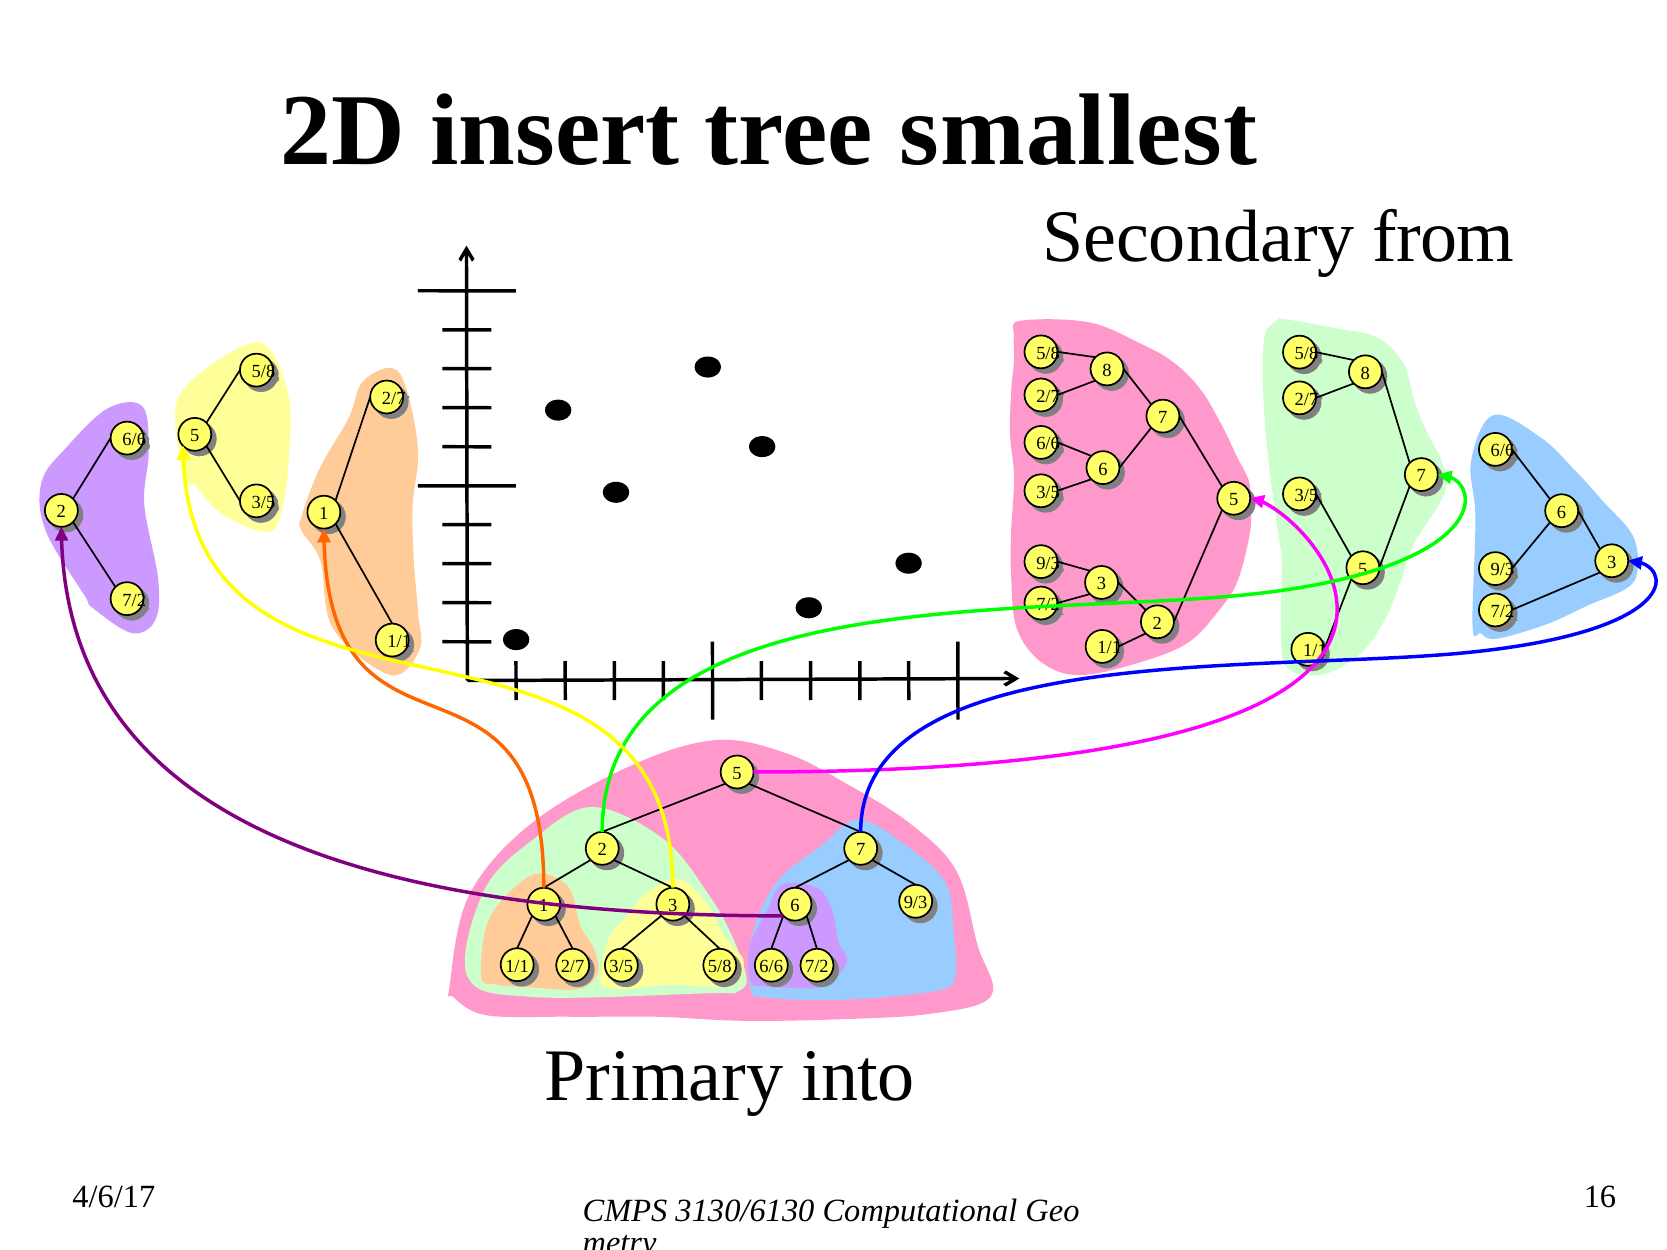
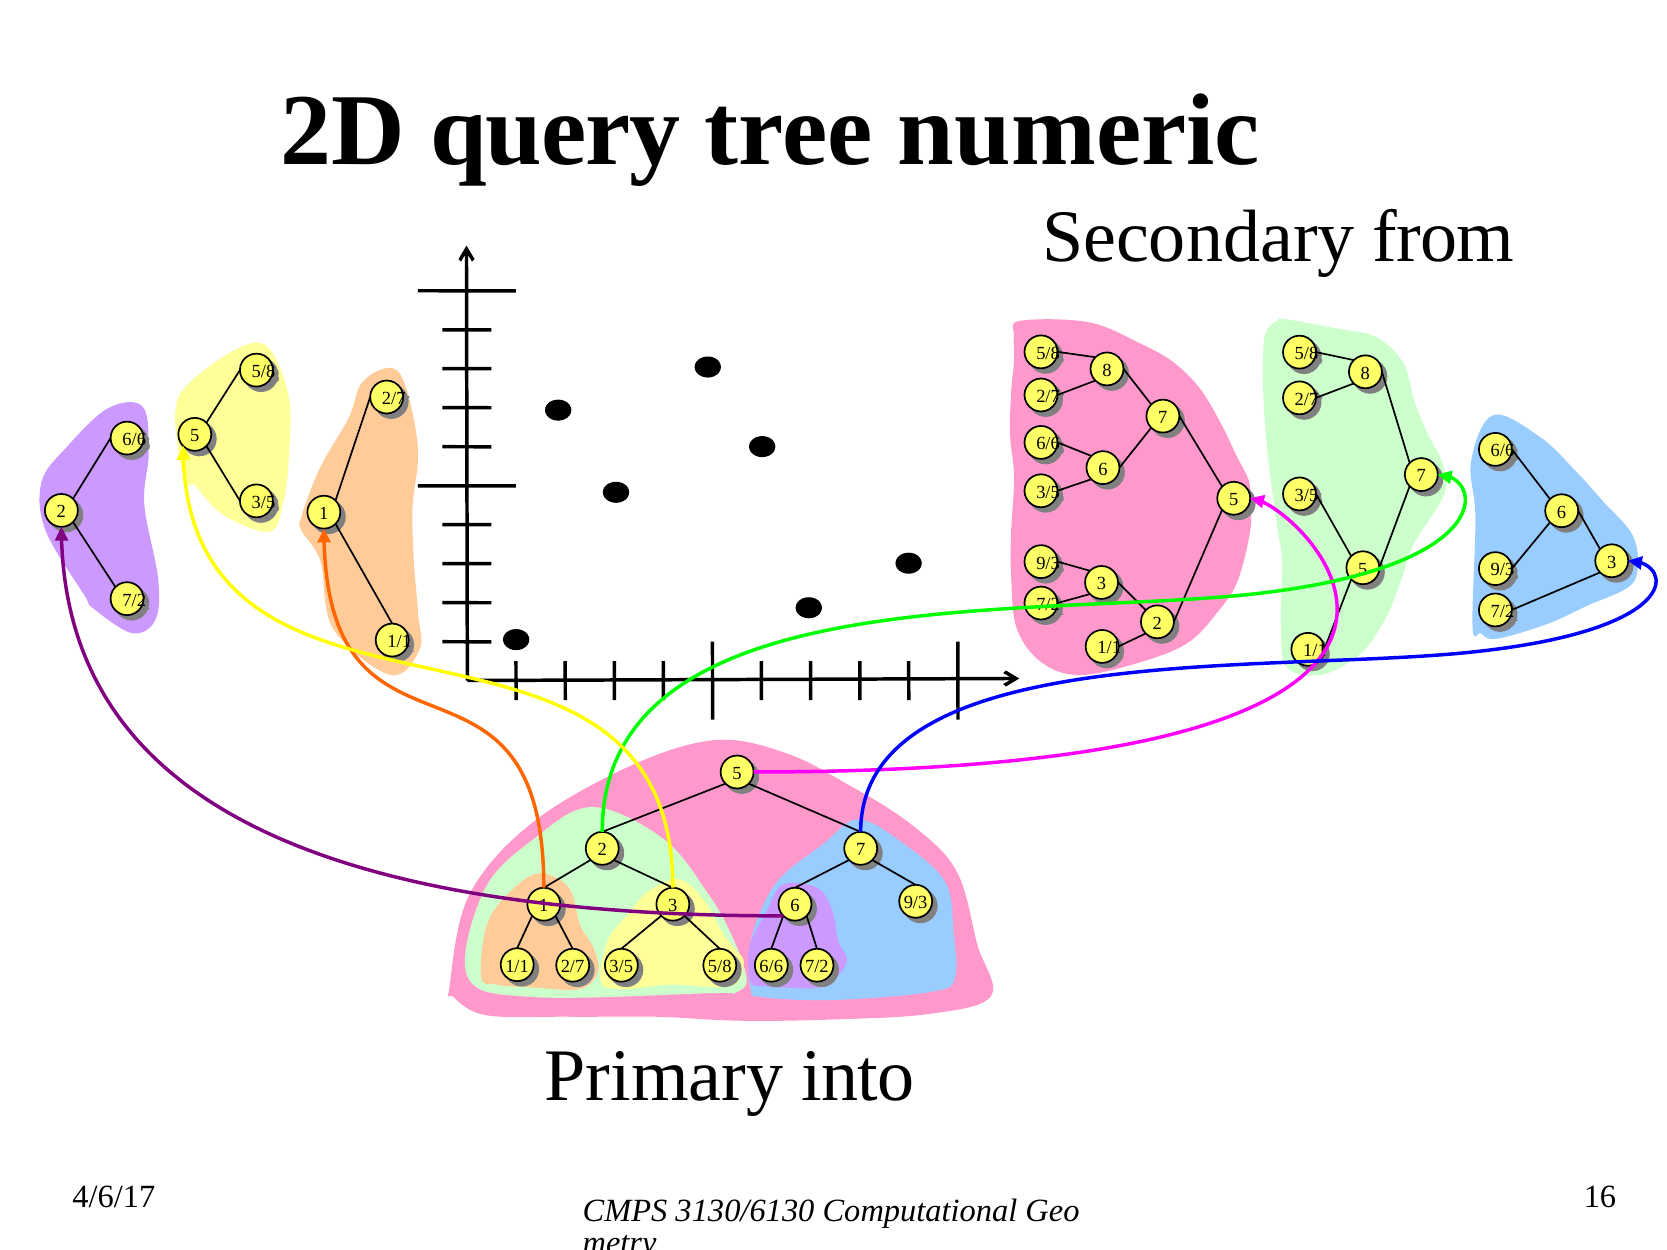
insert: insert -> query (555, 131)
smallest: smallest -> numeric (1079, 131)
